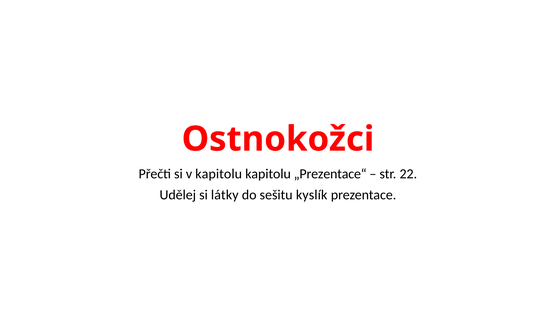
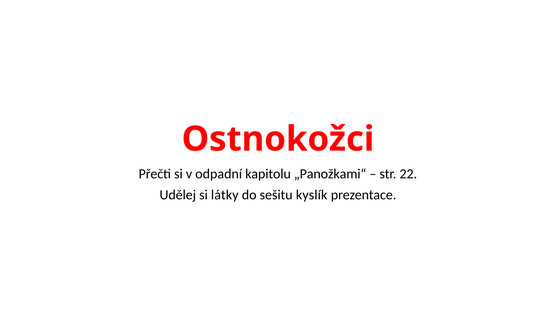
v kapitolu: kapitolu -> odpadní (219, 174)
„Prezentace“: „Prezentace“ -> „Panožkami“ (330, 174)
